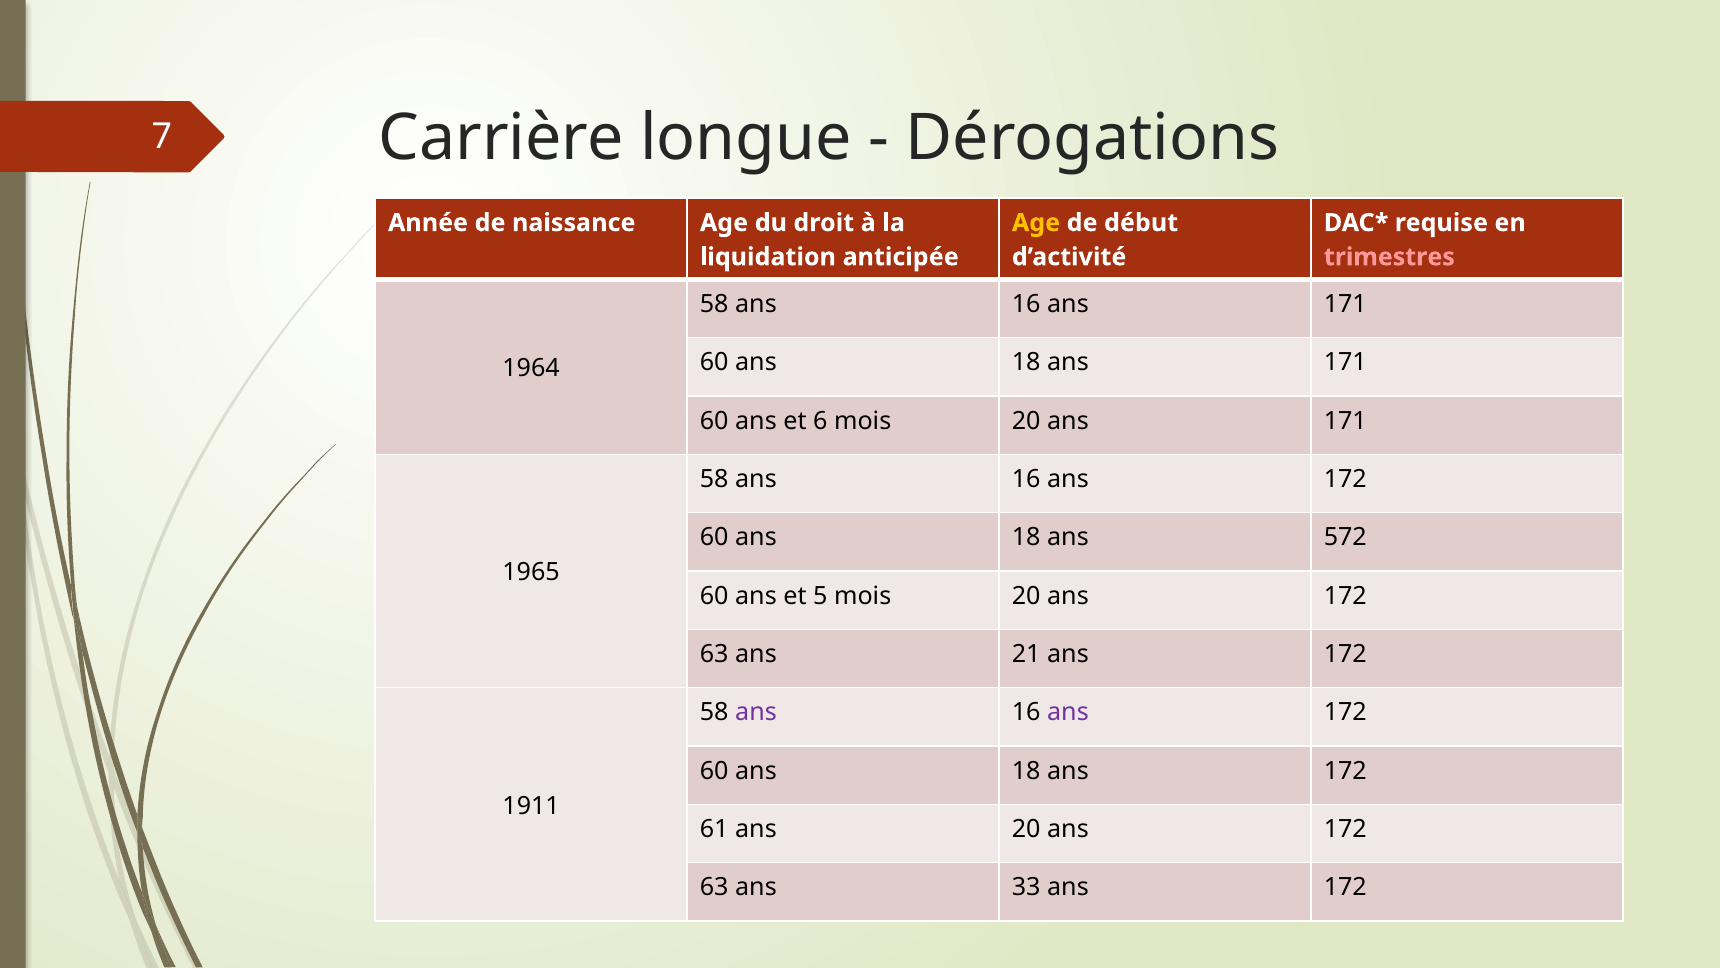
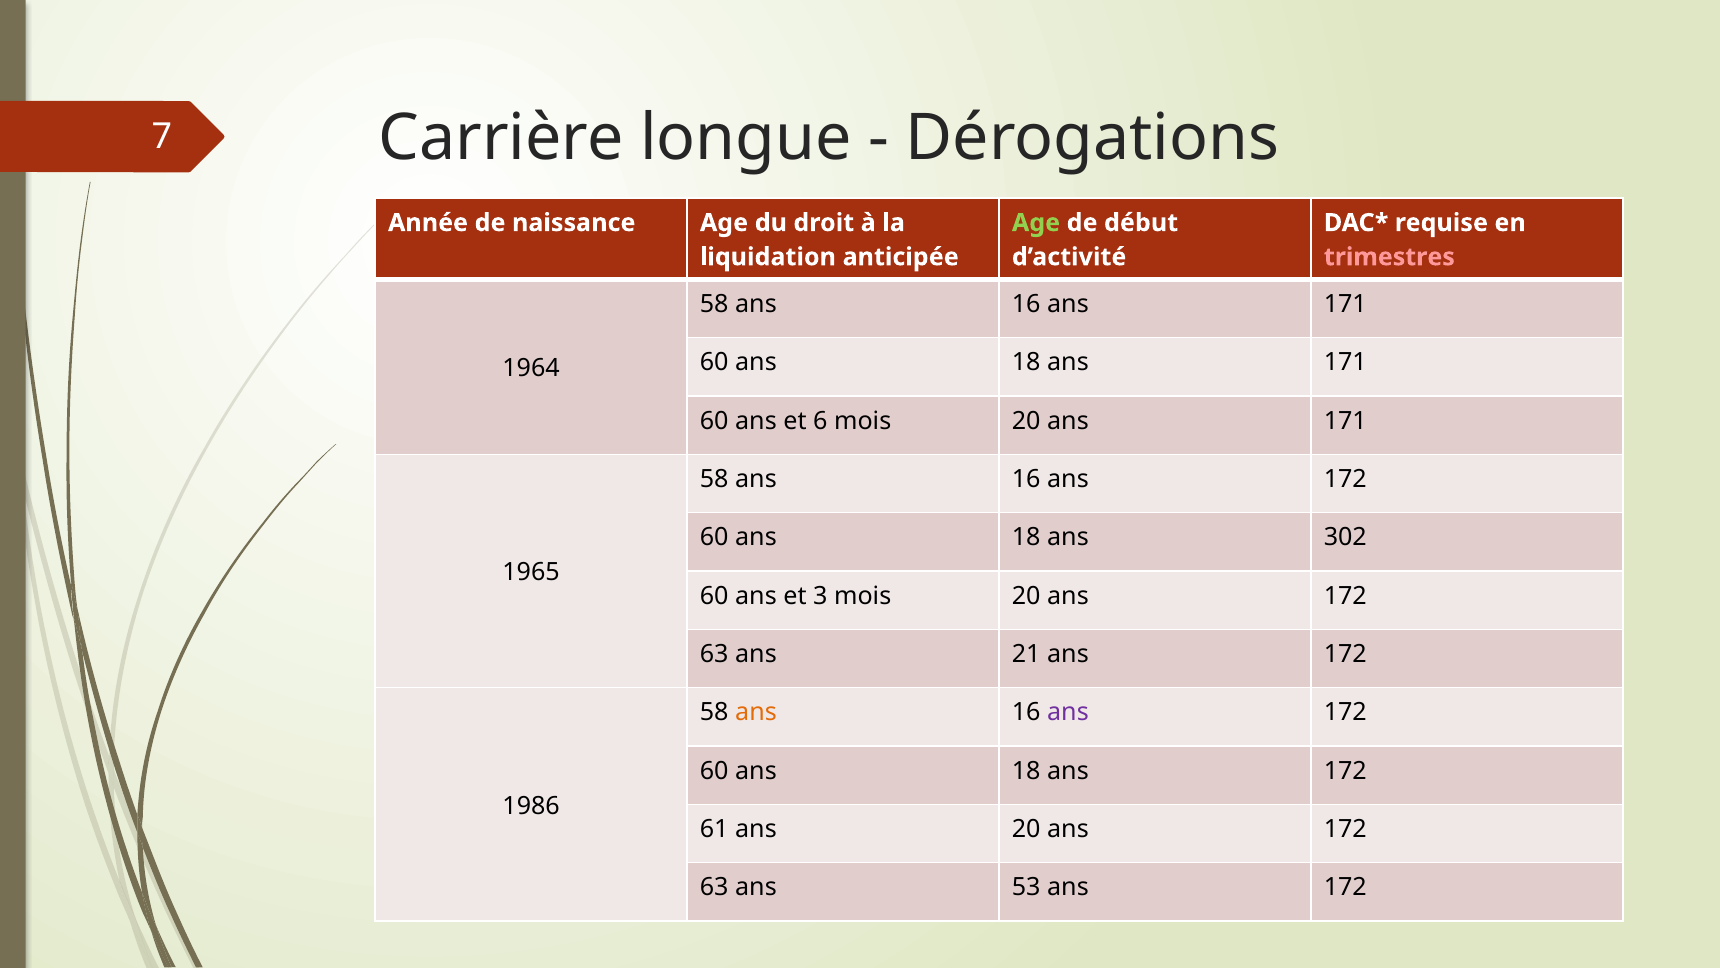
Age colour: yellow -> light green (1036, 223)
572: 572 -> 302 (1345, 537)
5: 5 -> 3 (820, 596)
ans colour: purple -> orange (756, 712)
1911: 1911 -> 1986 (531, 805)
33: 33 -> 53 (1026, 887)
